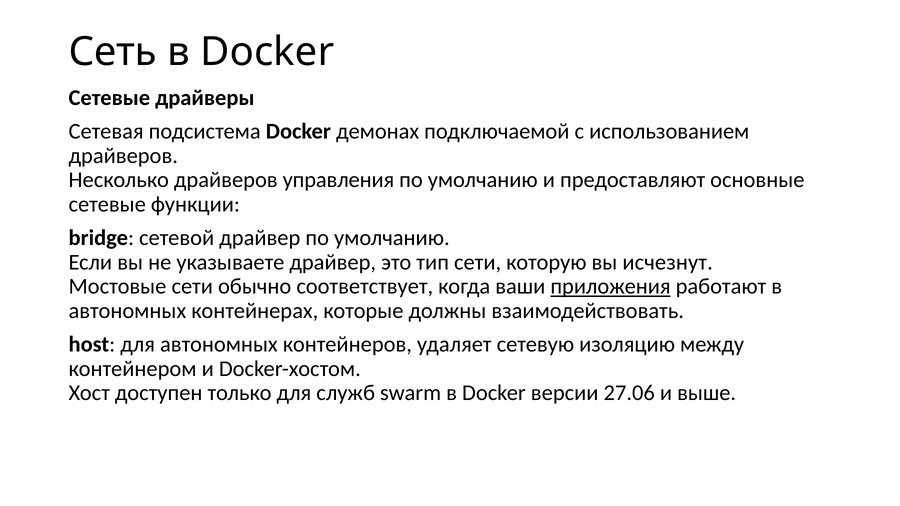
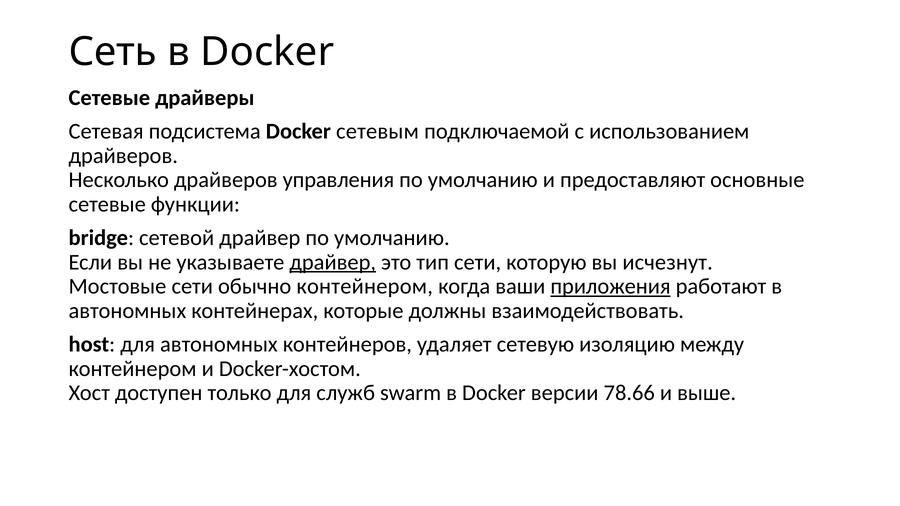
демонах: демонах -> сетевым (377, 131)
драйвер underline: none -> present (333, 262)
обычно соответствует: соответствует -> контейнером (365, 287)
27.06: 27.06 -> 78.66 (629, 393)
